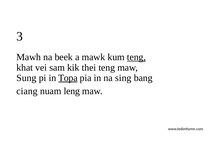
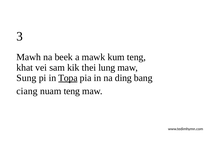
teng underline: present -> none (136, 57)
thei teng: teng -> lung (107, 67)
sing: sing -> ding (123, 78)
nuam leng: leng -> teng (72, 91)
